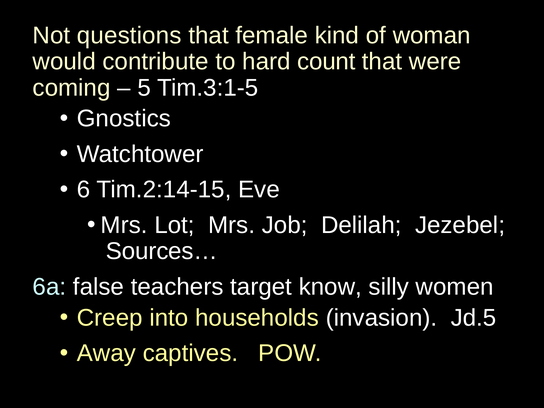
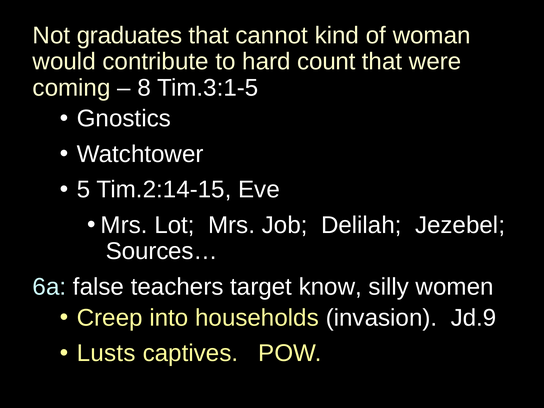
questions: questions -> graduates (129, 35)
female: female -> cannot (272, 35)
5: 5 -> 8 (144, 88)
6: 6 -> 5 (84, 190)
Jd.5: Jd.5 -> Jd.9 (474, 318)
Away: Away -> Lusts (106, 353)
